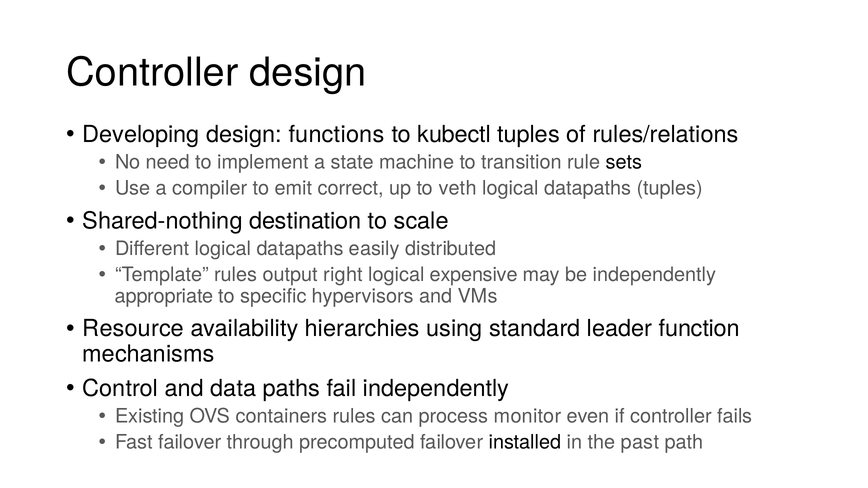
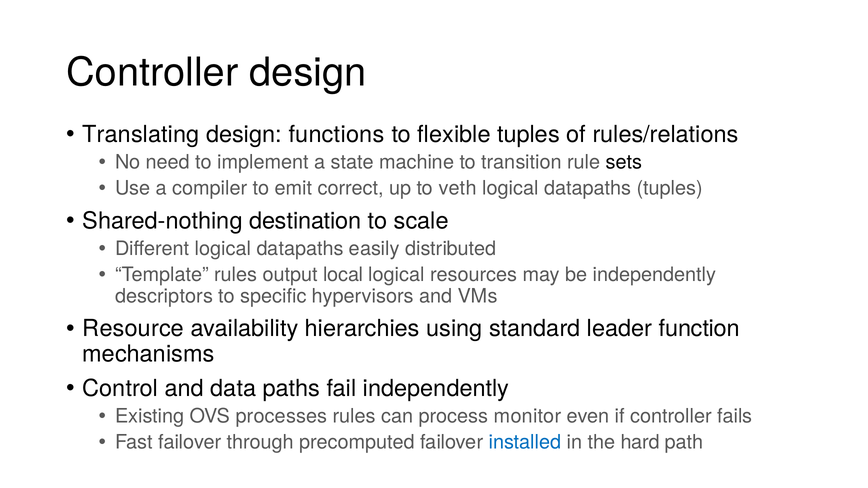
Developing: Developing -> Translating (141, 135)
kubectl: kubectl -> flexible (454, 135)
right: right -> local (343, 275)
expensive: expensive -> resources (474, 275)
appropriate: appropriate -> descriptors (164, 296)
containers: containers -> processes (281, 417)
installed colour: black -> blue (525, 443)
past: past -> hard (640, 443)
